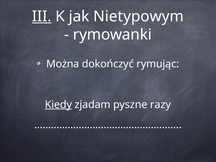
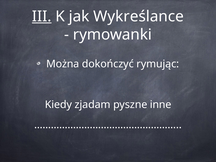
Nietypowym: Nietypowym -> Wykreślance (139, 16)
Kiedy underline: present -> none (58, 105)
razy: razy -> inne (161, 105)
